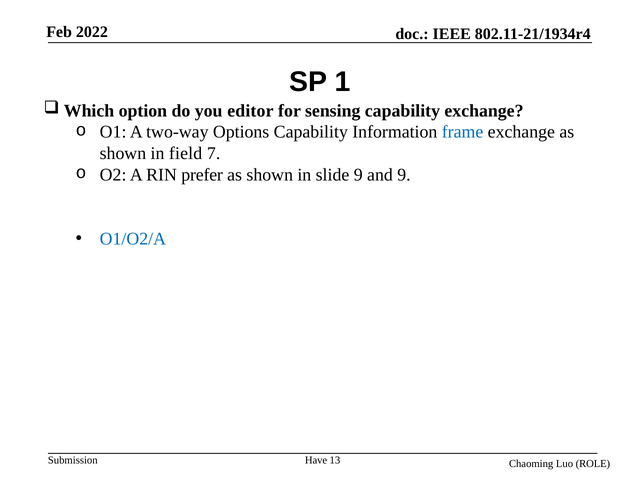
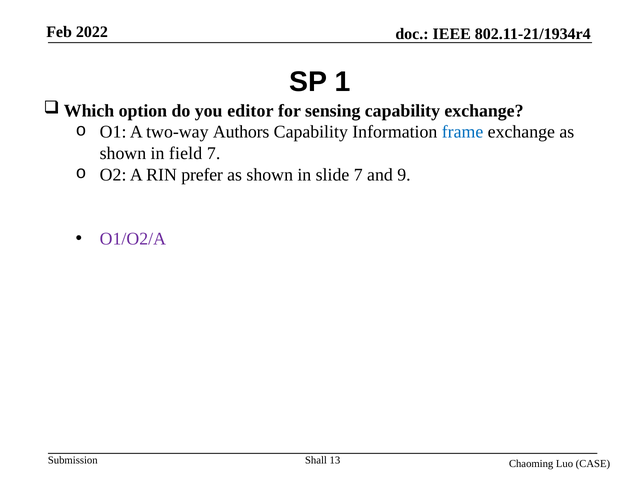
Options: Options -> Authors (241, 132)
slide 9: 9 -> 7 (358, 175)
O1/O2/A colour: blue -> purple (133, 239)
Have: Have -> Shall (316, 460)
ROLE: ROLE -> CASE (593, 464)
